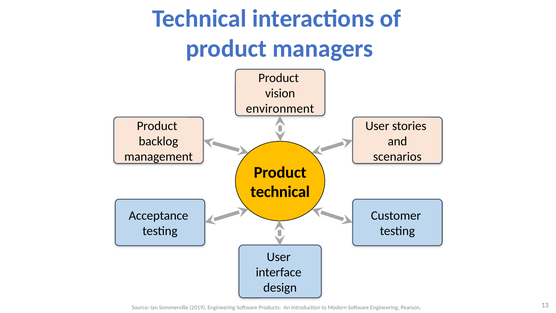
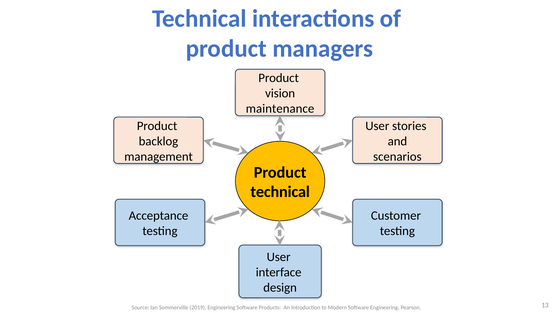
environment: environment -> maintenance (280, 109)
